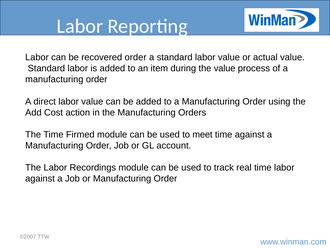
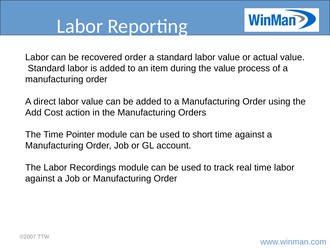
Firmed: Firmed -> Pointer (80, 134)
meet: meet -> short (202, 134)
